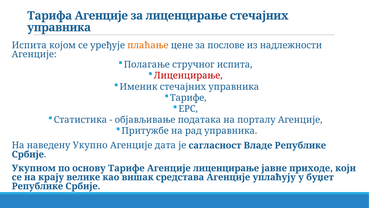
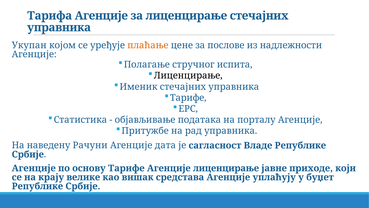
Испита: Испита -> Укупан (29, 45)
Лиценцирање colour: red -> black (188, 76)
Укупно: Укупно -> Рачуни (90, 145)
Укупном: Укупном -> Агенције (34, 168)
